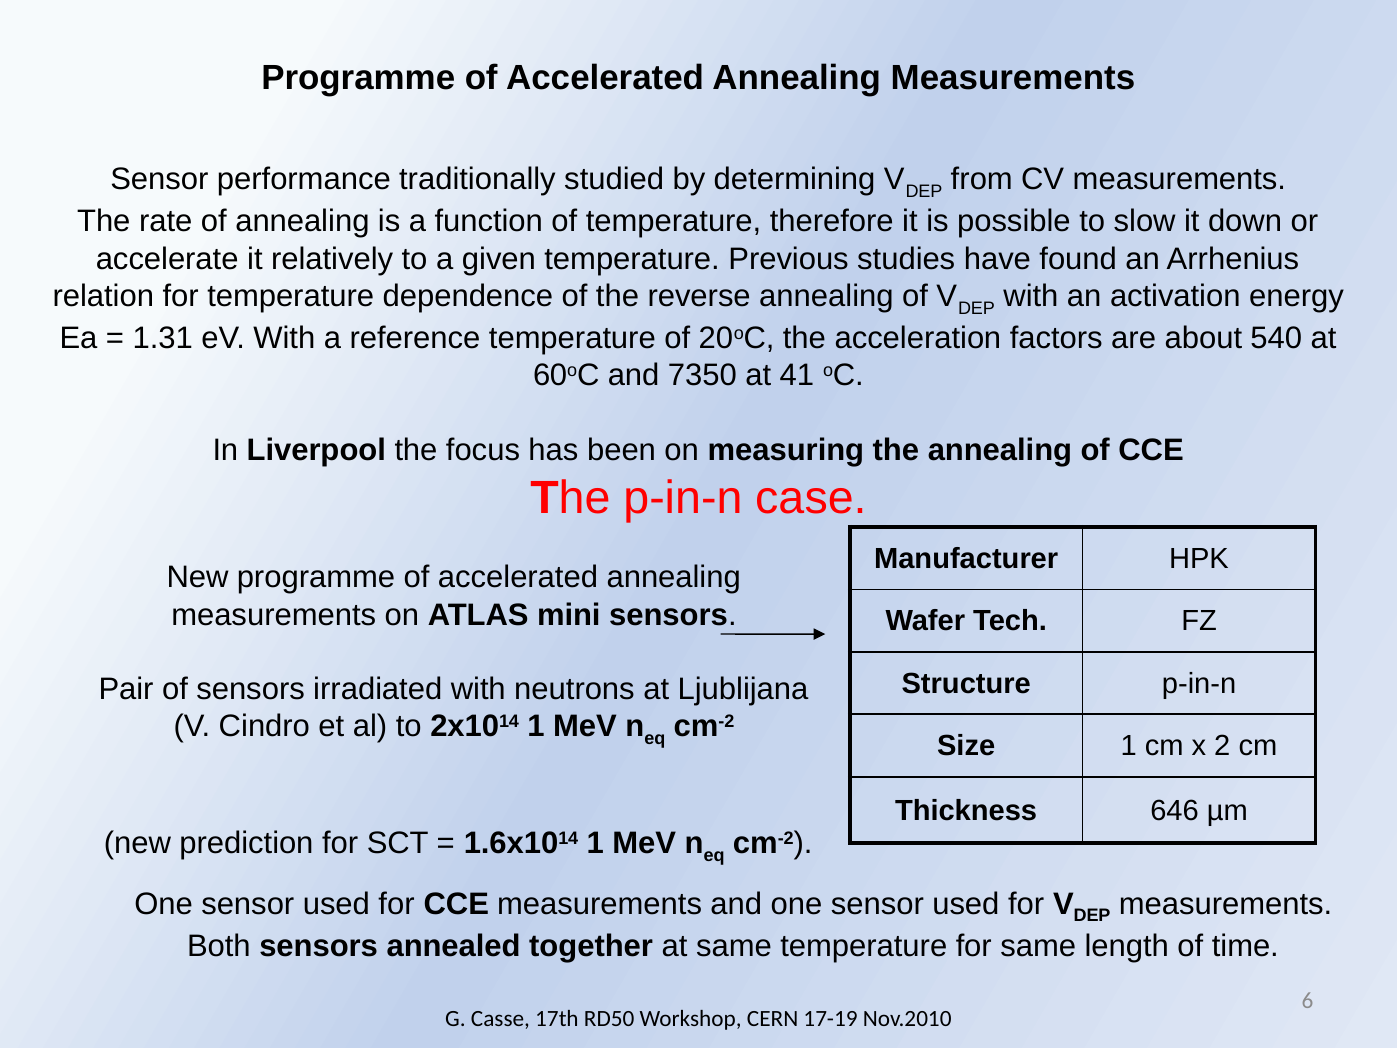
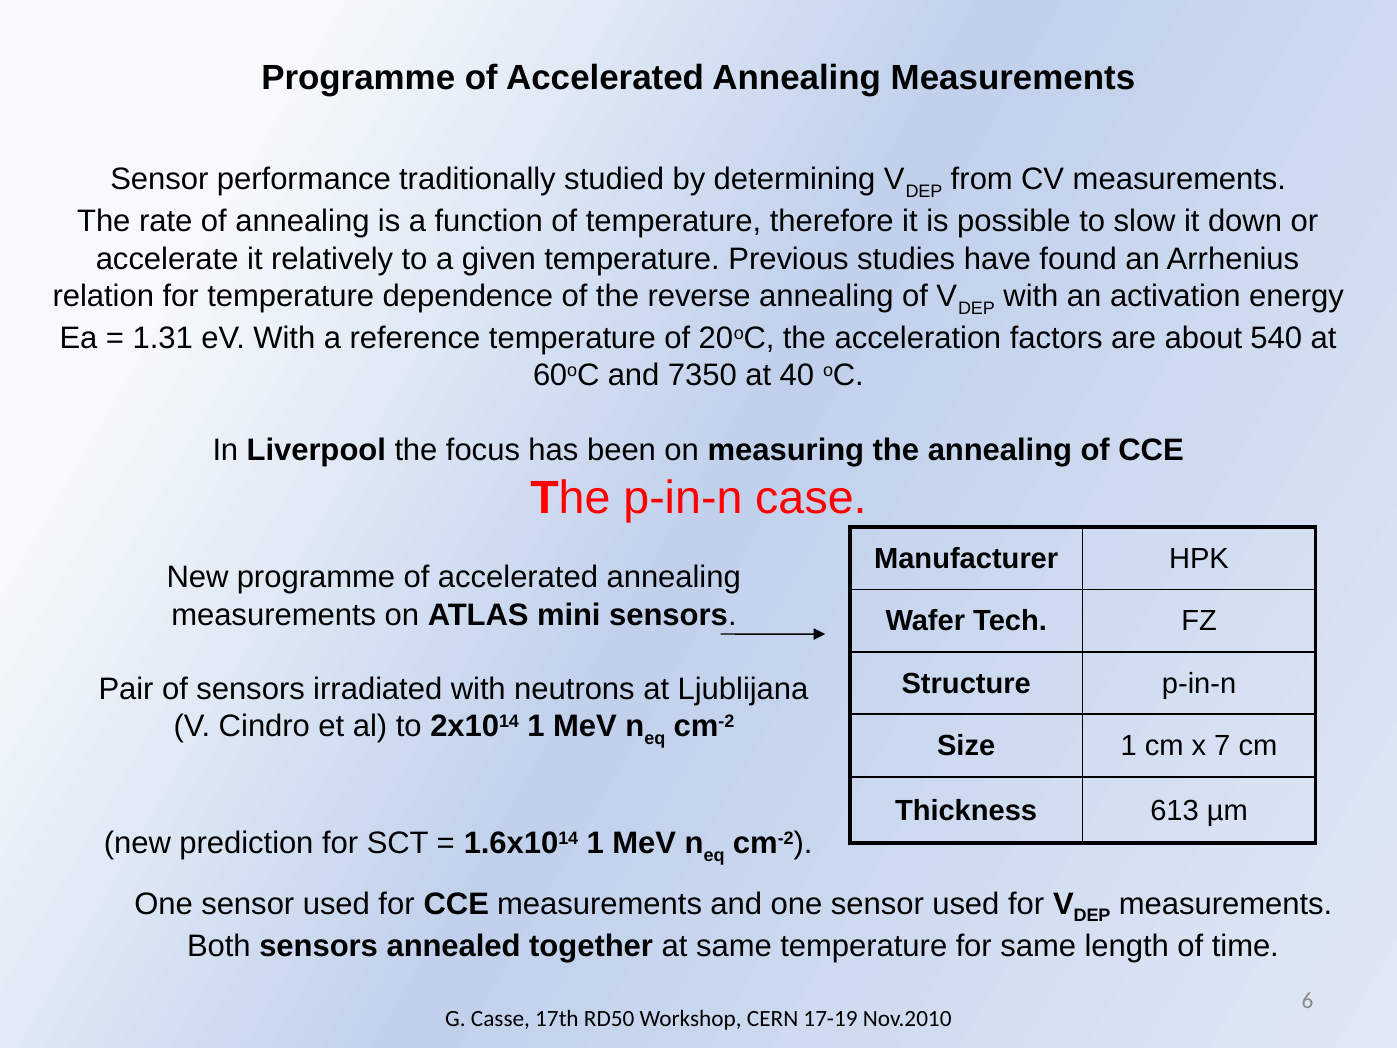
41: 41 -> 40 (797, 376)
2: 2 -> 7 (1222, 746)
646: 646 -> 613 (1175, 810)
